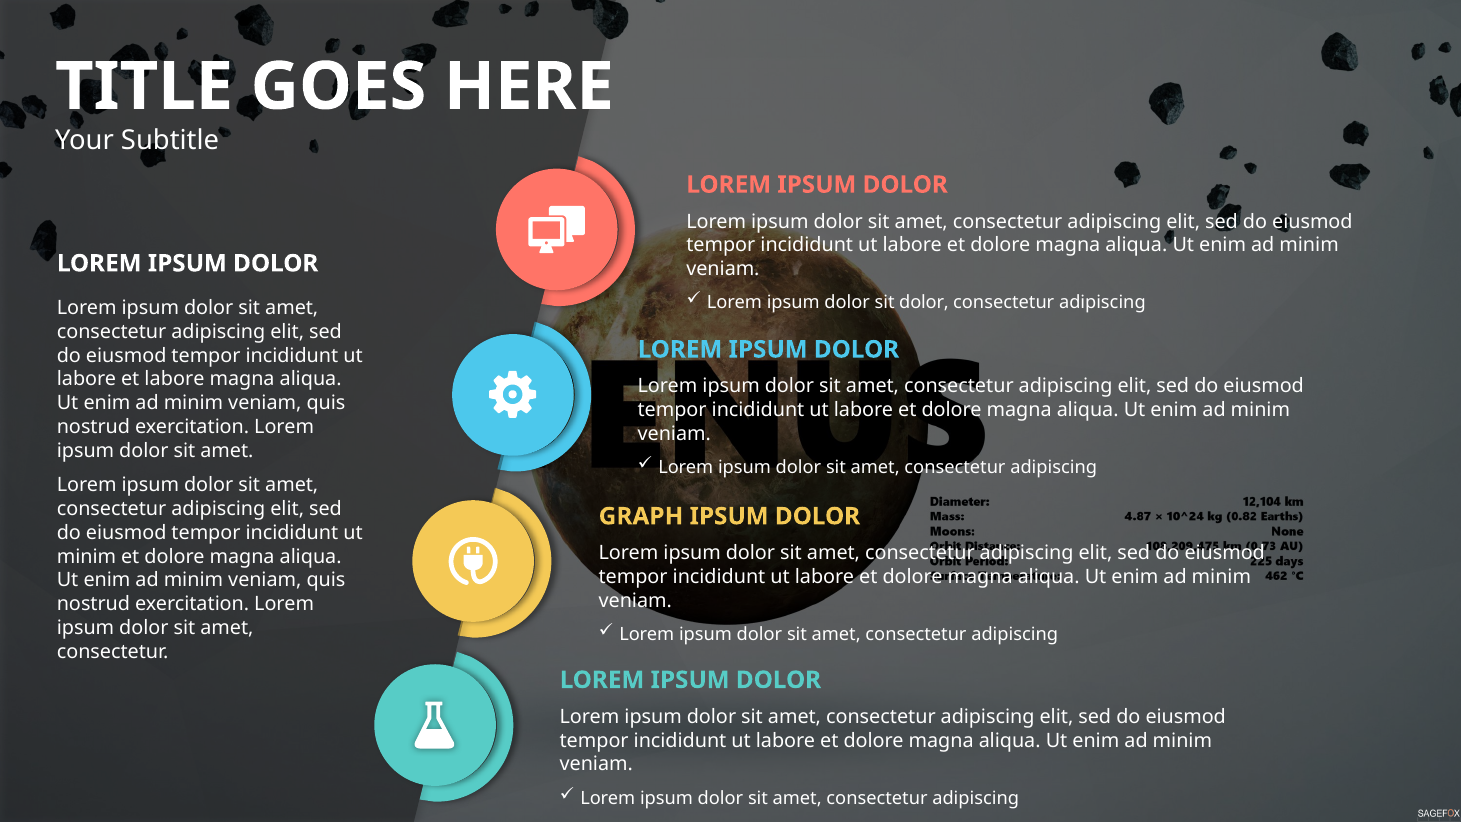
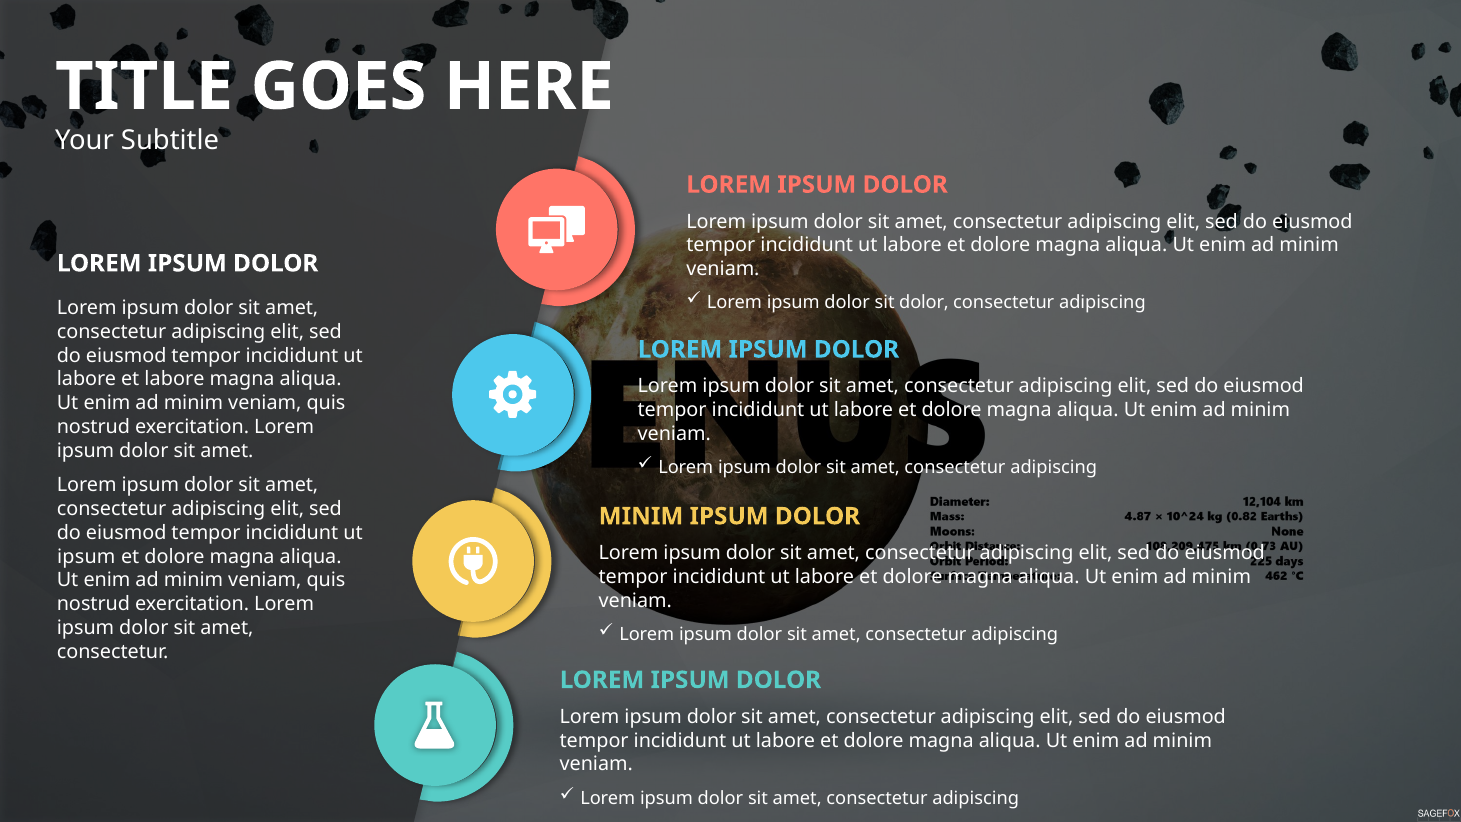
GRAPH: GRAPH -> MINIM (641, 516)
minim: minim -> ipsum (86, 557)
